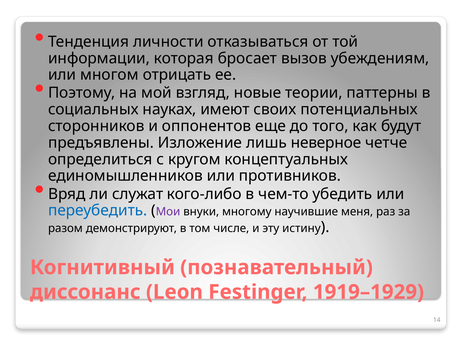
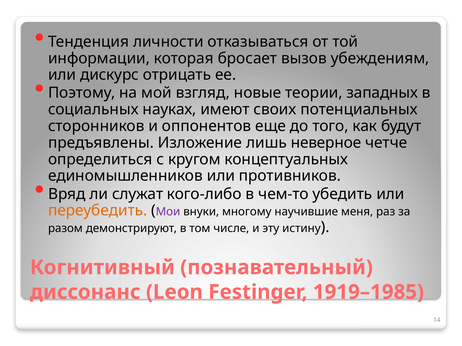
многом: многом -> дискурс (110, 75)
паттерны: паттерны -> западных (382, 93)
переубедить colour: blue -> orange (98, 211)
1919–1929: 1919–1929 -> 1919–1985 (368, 292)
